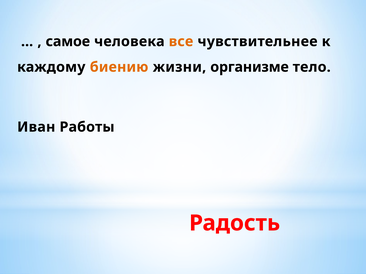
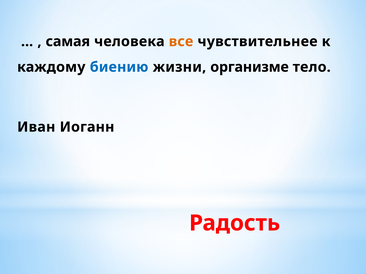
самое: самое -> самая (68, 42)
биению colour: orange -> blue (119, 67)
Работы: Работы -> Иоганн (87, 127)
